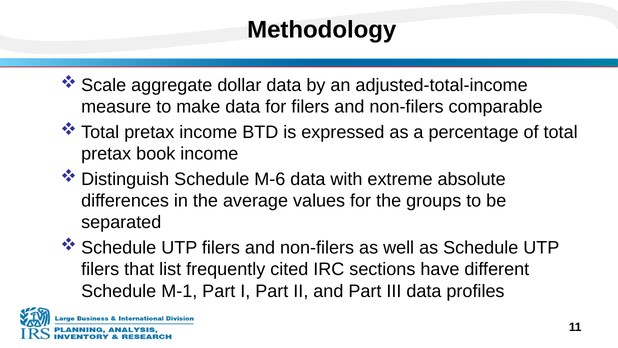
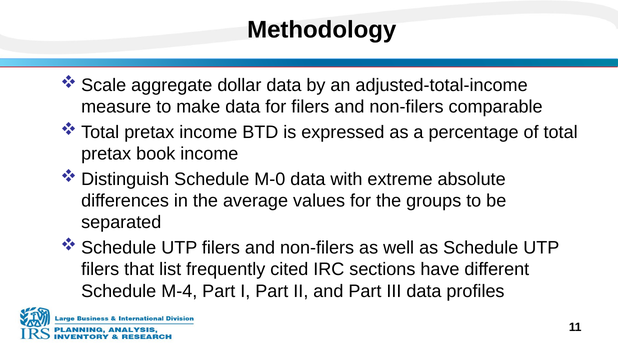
M-6: M-6 -> M-0 (270, 179)
M-1: M-1 -> M-4 (179, 291)
